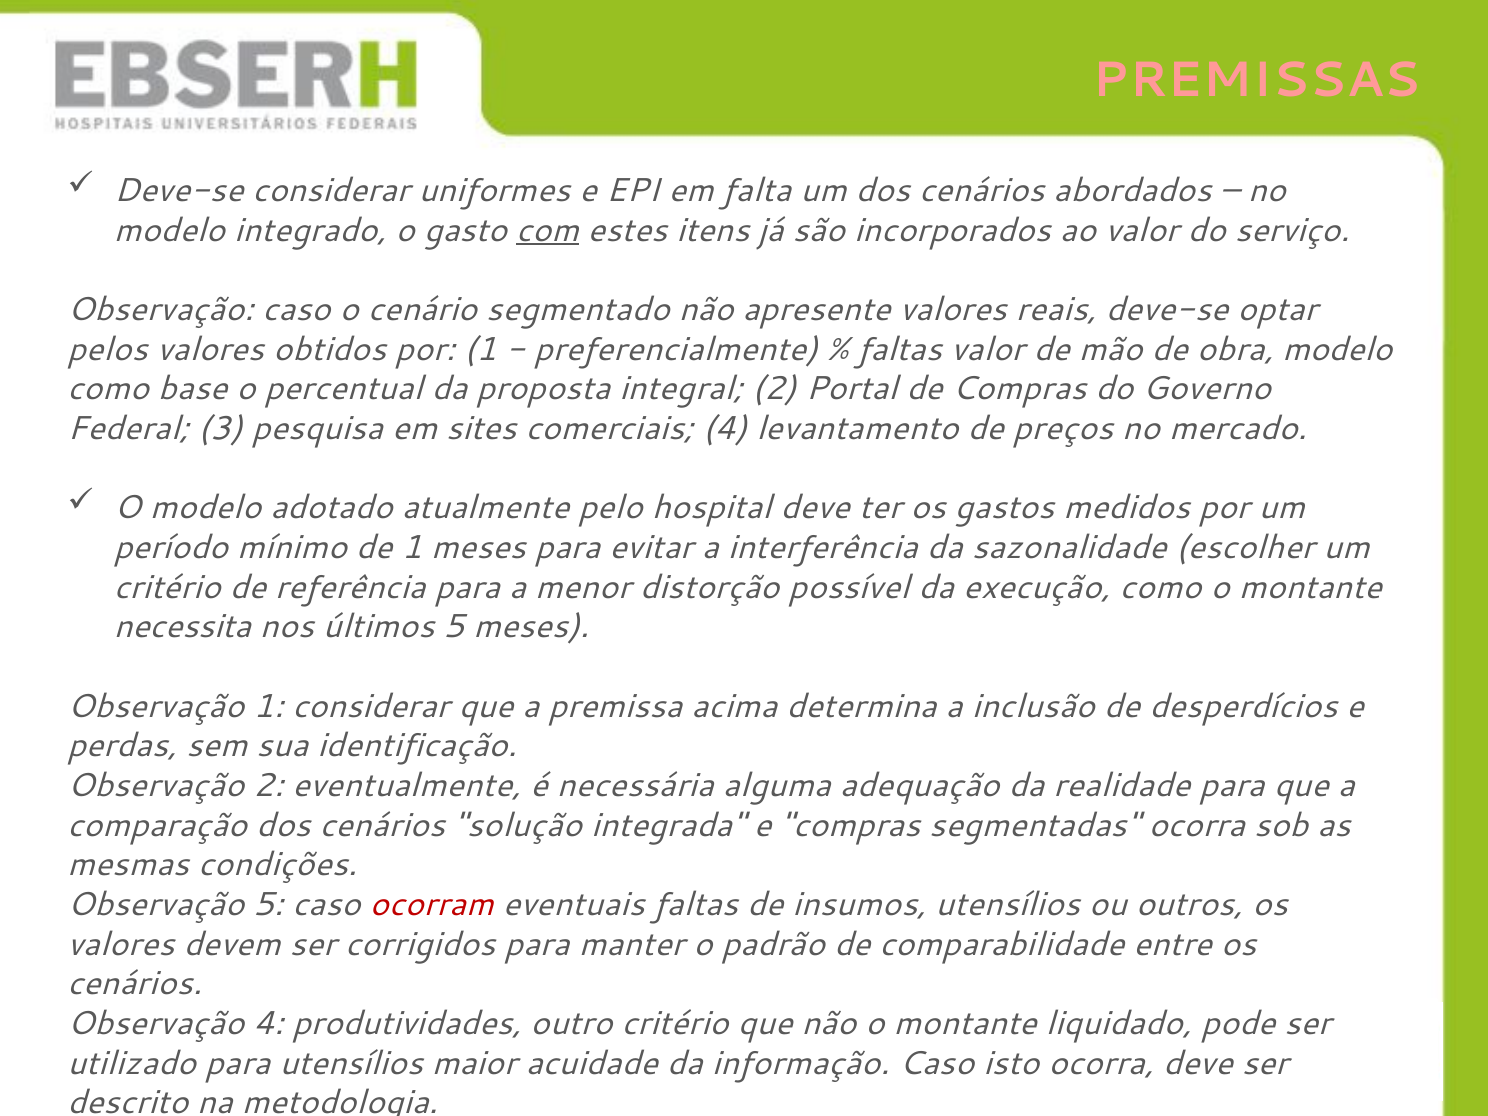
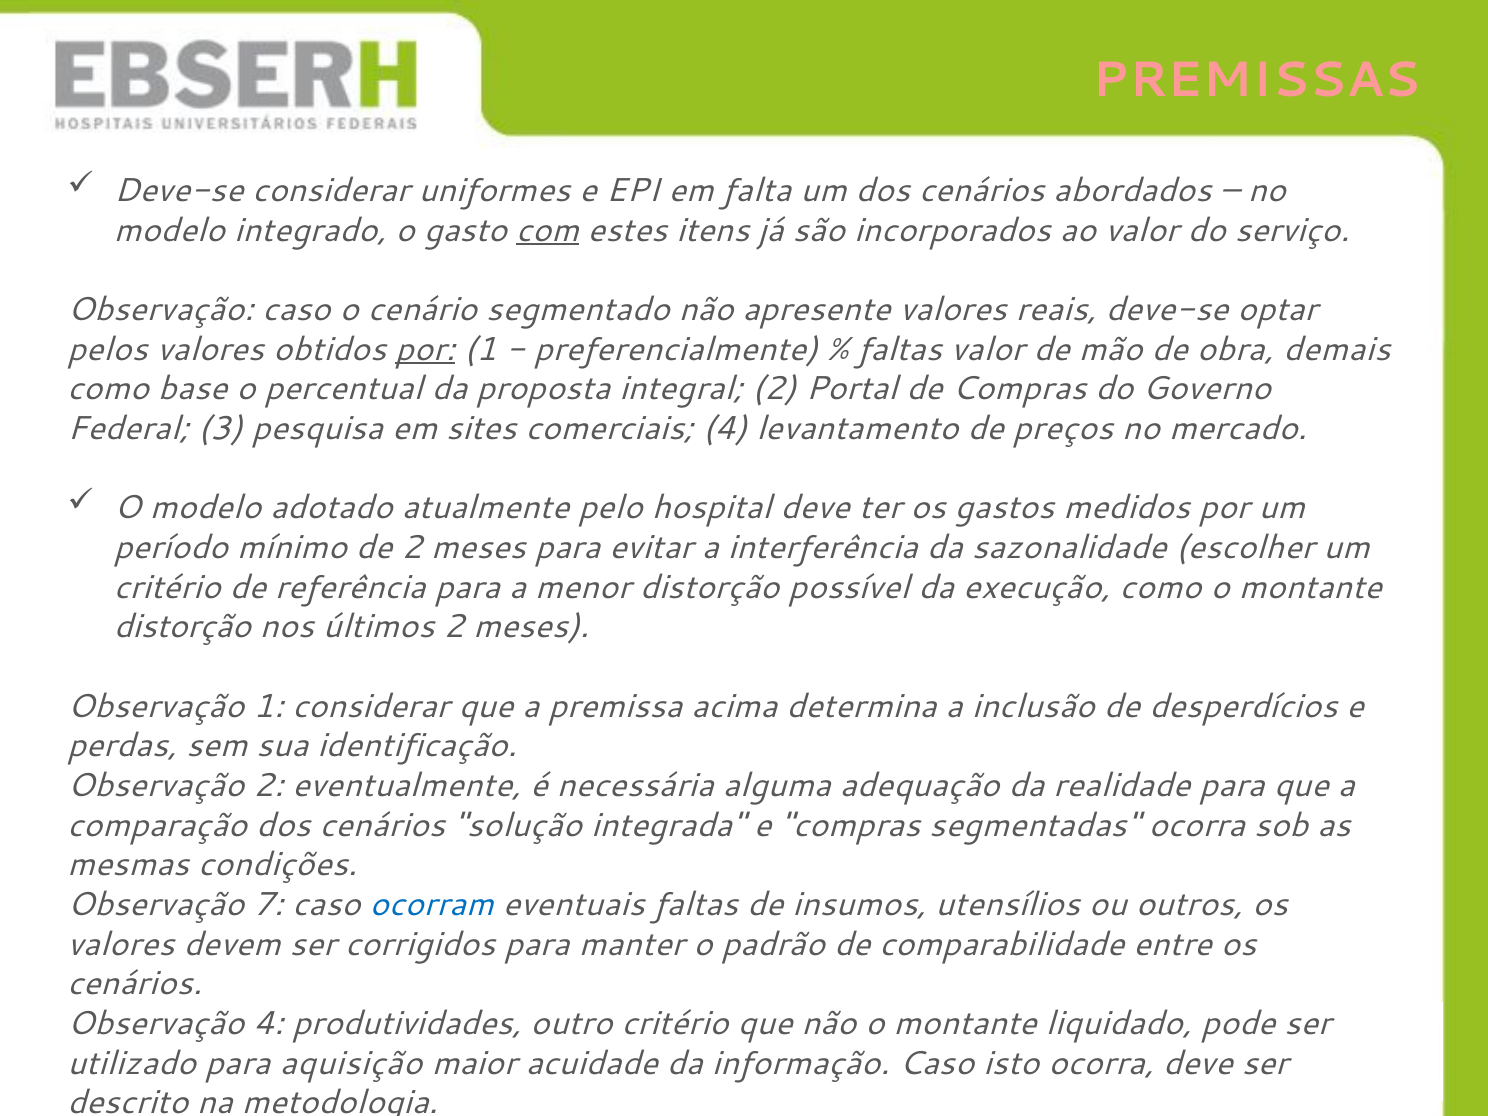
por underline: none -> present (425, 349)
obra modelo: modelo -> demais (1337, 349)
de 1: 1 -> 2 (412, 548)
necessita: necessita -> distorção (183, 627)
últimos 5: 5 -> 2 (454, 627)
Observação 5: 5 -> 7 (268, 905)
ocorram colour: red -> blue (432, 905)
para utensílios: utensílios -> aquisição (351, 1063)
